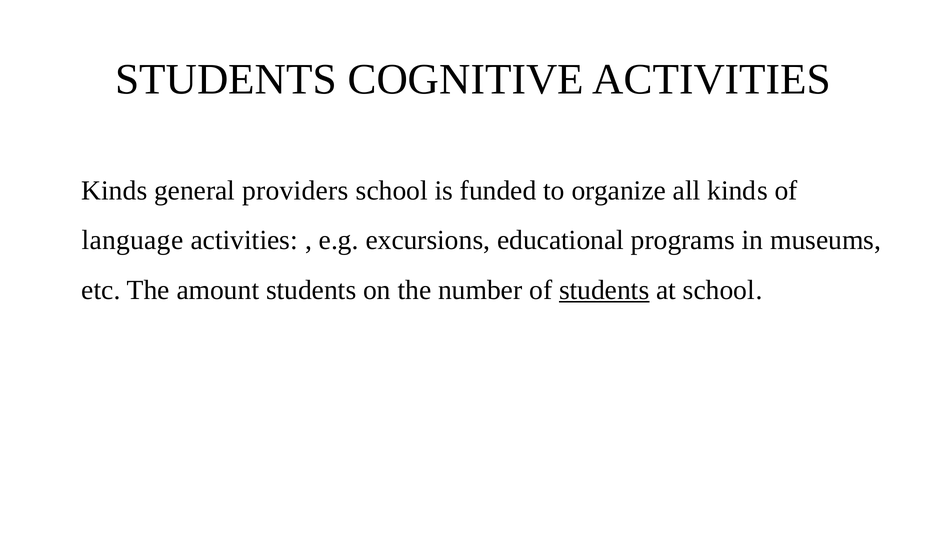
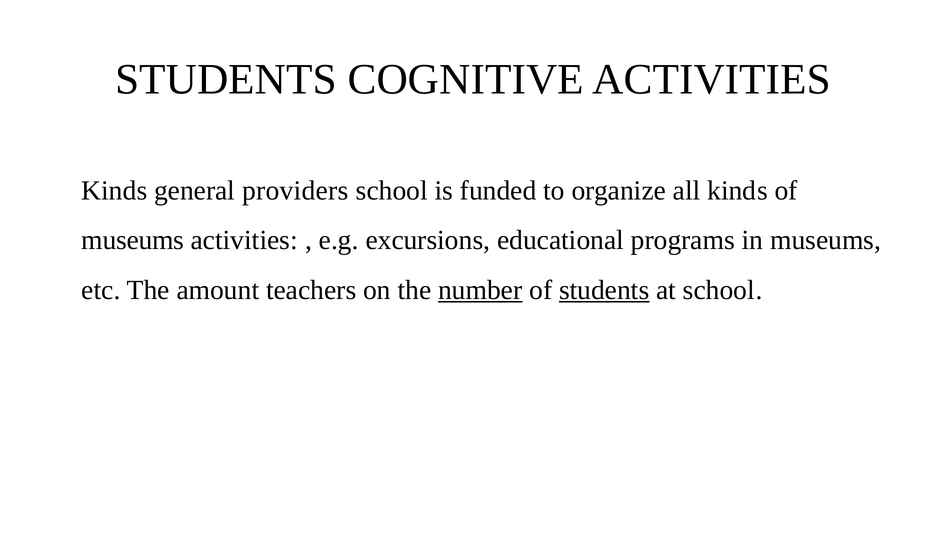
language: language -> museums (133, 240)
amount students: students -> teachers (311, 290)
number underline: none -> present (480, 290)
